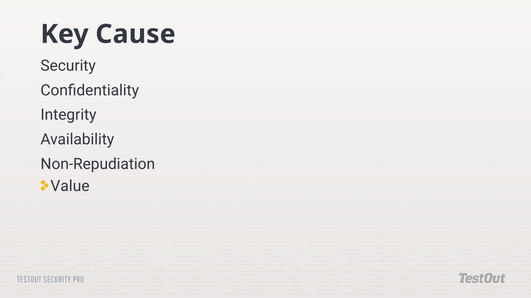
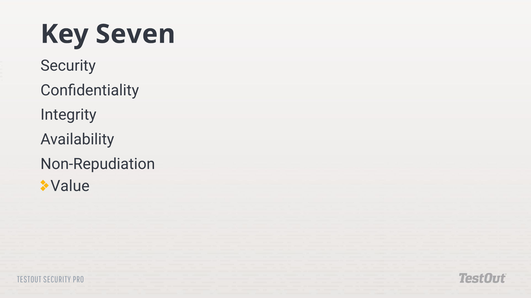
Cause: Cause -> Seven (135, 34)
